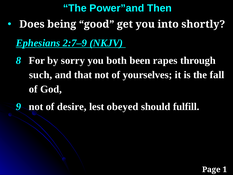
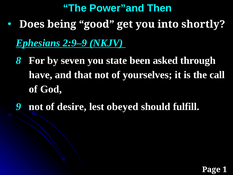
2:7–9: 2:7–9 -> 2:9–9 (75, 43)
sorry: sorry -> seven (73, 60)
both: both -> state (117, 60)
rapes: rapes -> asked (165, 60)
such: such -> have (41, 75)
fall: fall -> call (217, 75)
